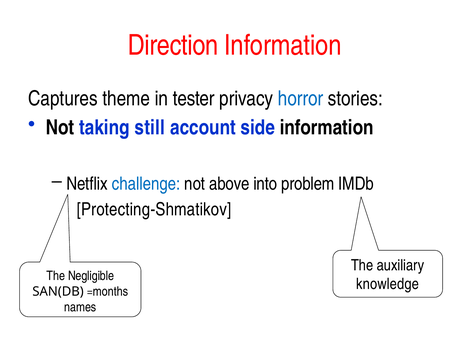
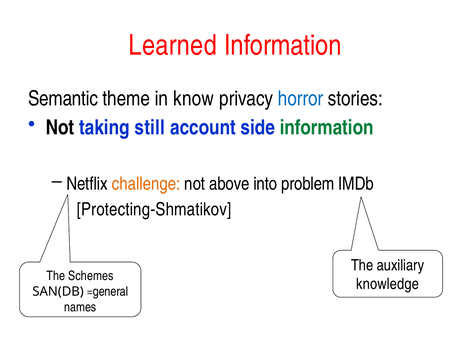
Direction: Direction -> Learned (173, 45)
Captures: Captures -> Semantic (63, 99)
tester: tester -> know (194, 99)
information colour: black -> green (327, 128)
challenge colour: blue -> orange (146, 184)
Negligible: Negligible -> Schemes (91, 276)
=months: =months -> =general (107, 292)
